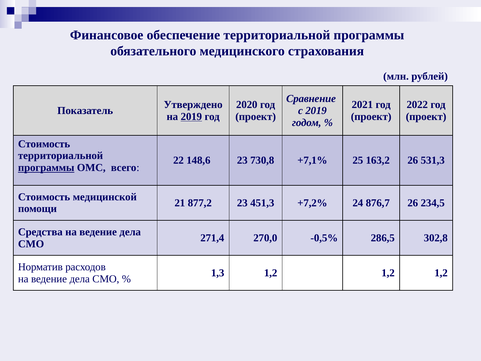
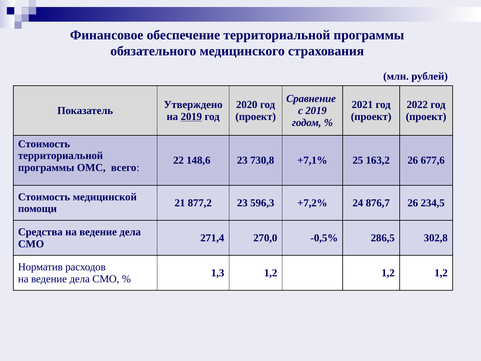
531,3: 531,3 -> 677,6 (433, 160)
программы underline: present -> none (46, 167)
451,3: 451,3 -> 596,3 (262, 203)
